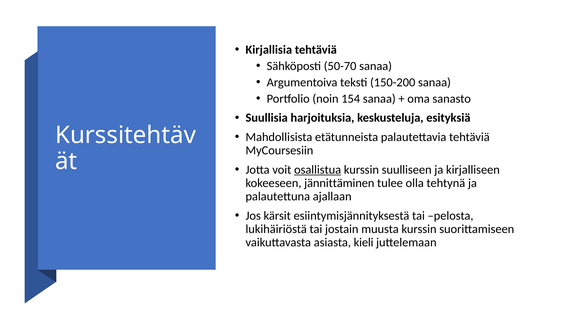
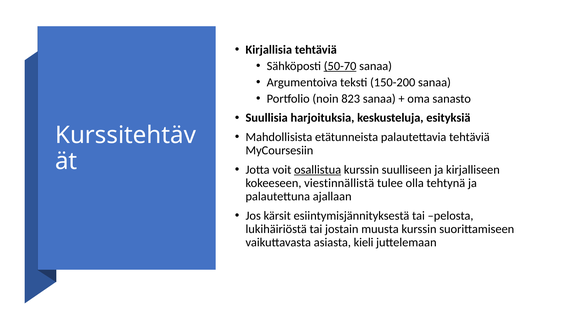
50-70 underline: none -> present (340, 66)
154: 154 -> 823 (351, 99)
jännittäminen: jännittäminen -> viestinnällistä (339, 183)
